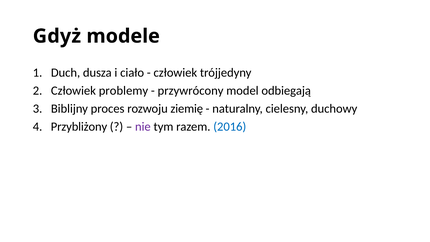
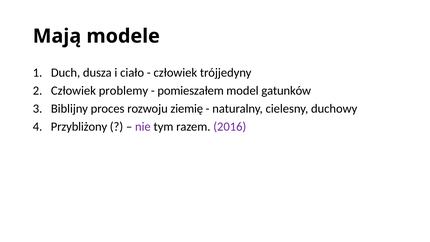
Gdyż: Gdyż -> Mają (57, 36)
przywrócony: przywrócony -> pomieszałem (191, 91)
odbiegają: odbiegają -> gatunków (286, 91)
2016 colour: blue -> purple (230, 127)
